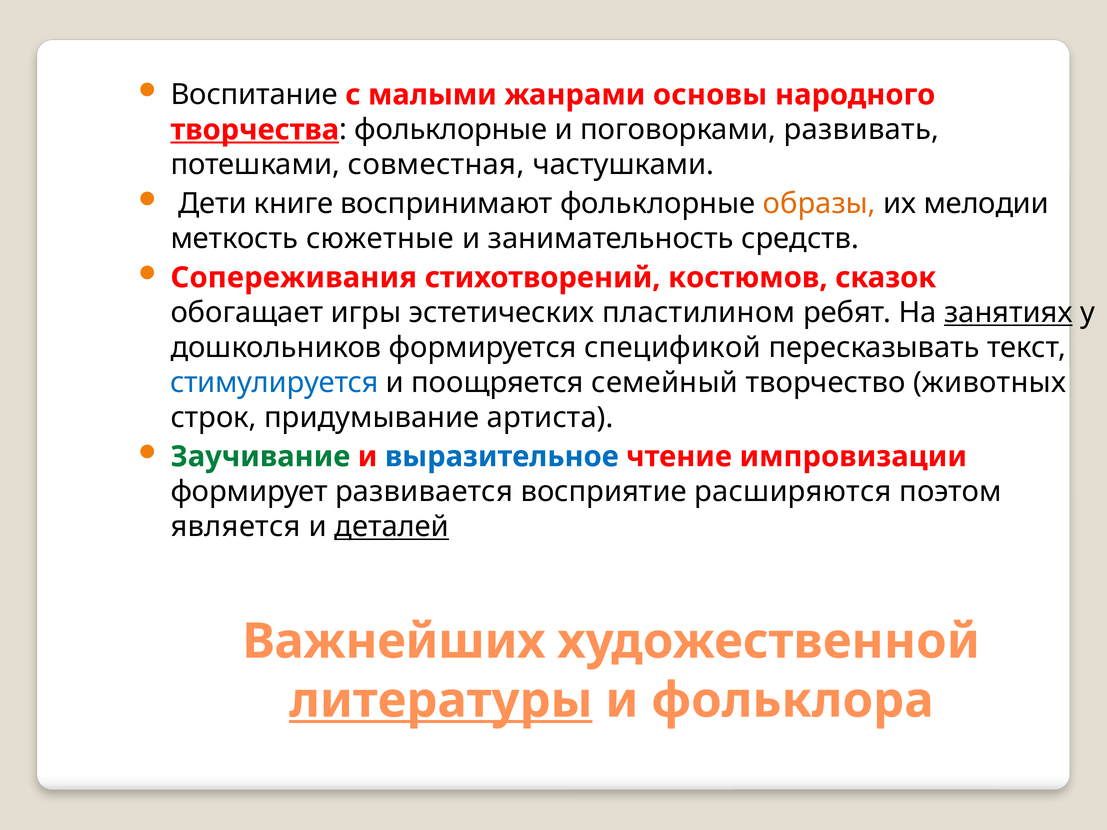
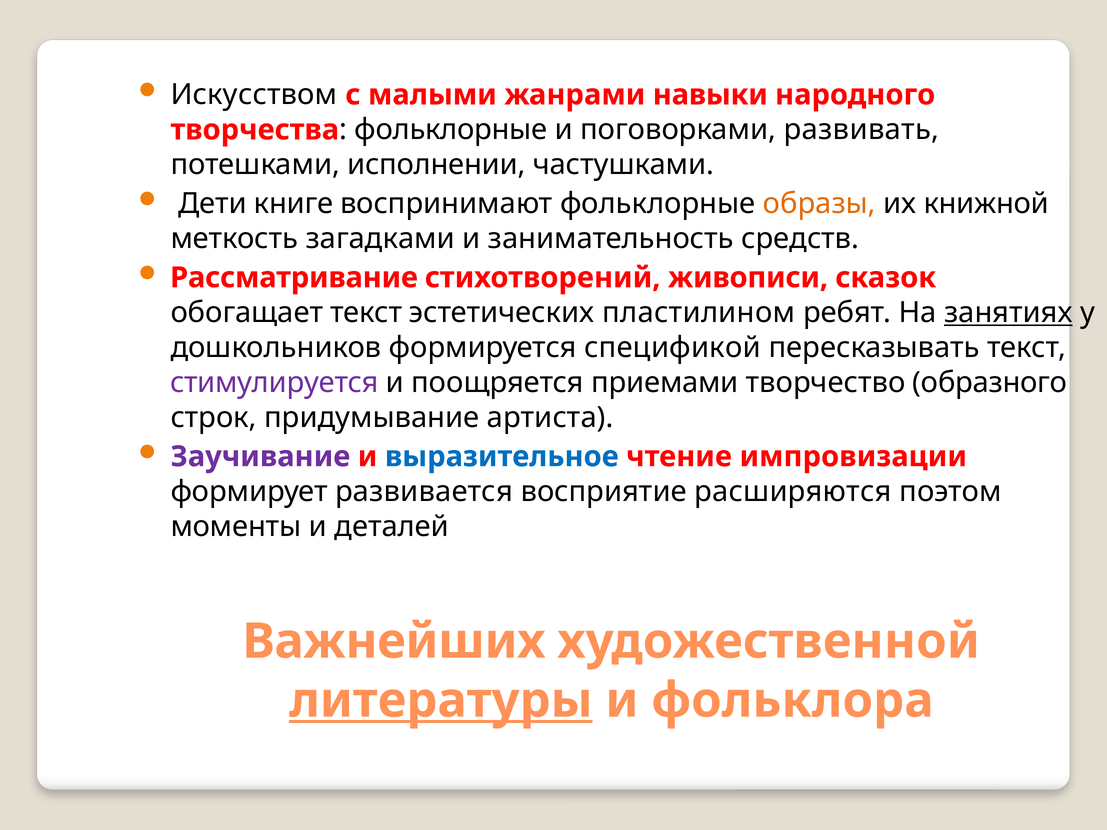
Воспитание: Воспитание -> Искусством (254, 95)
основы: основы -> навыки (710, 95)
творчества underline: present -> none (255, 130)
совместная: совместная -> исполнении (436, 165)
мелодии: мелодии -> книжной (986, 204)
сюжетные: сюжетные -> загадками (380, 239)
Сопереживания: Сопереживания -> Рассматривание (294, 278)
костюмов: костюмов -> живописи (748, 278)
обогащает игры: игры -> текст (366, 313)
стимулируется colour: blue -> purple (274, 383)
семейный: семейный -> приемами (665, 383)
животных: животных -> образного (990, 383)
Заучивание colour: green -> purple (260, 457)
является: является -> моменты (236, 527)
деталей underline: present -> none (392, 527)
